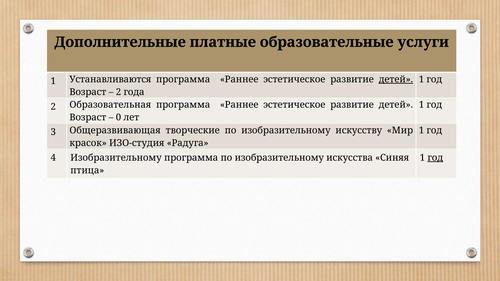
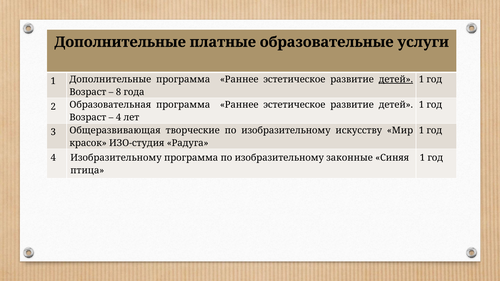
1 Устанавливаются: Устанавливаются -> Дополнительные (110, 79)
2: 2 -> 8 (118, 92)
0: 0 -> 4 (118, 118)
искусства: искусства -> законные (350, 158)
год underline: present -> none (435, 158)
